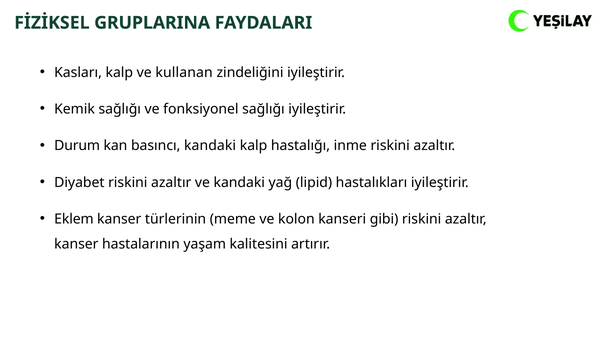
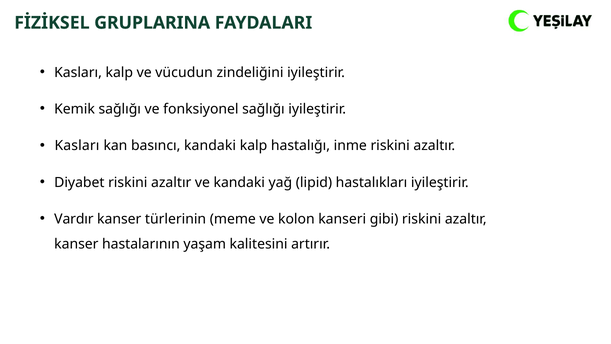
kullanan: kullanan -> vücudun (184, 72)
Durum: Durum -> Kasları (77, 146)
Eklem: Eklem -> Vardır (74, 219)
